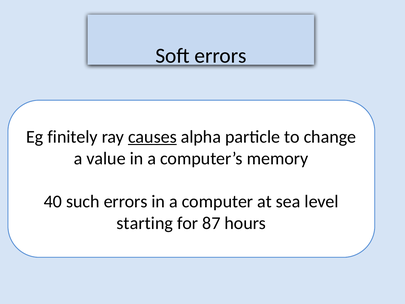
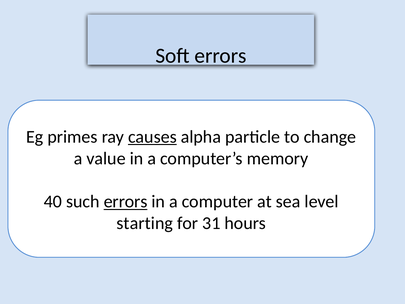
finitely: finitely -> primes (73, 137)
errors underline: none -> present (126, 201)
87: 87 -> 31 (211, 223)
